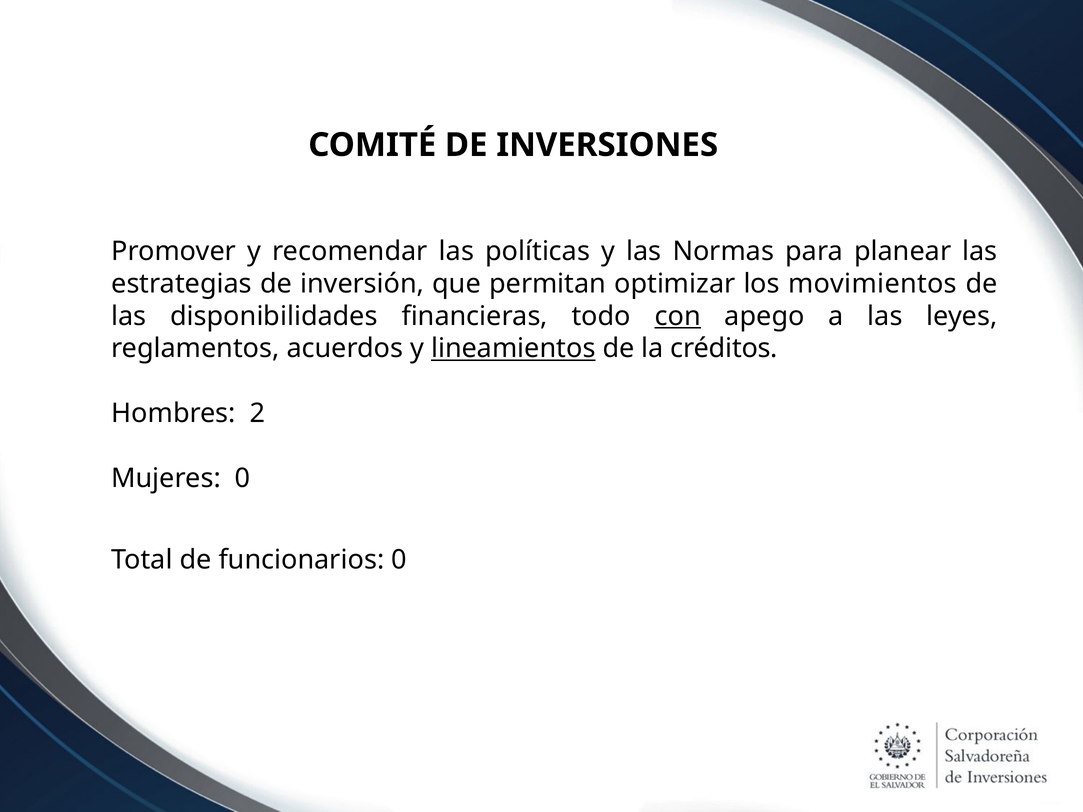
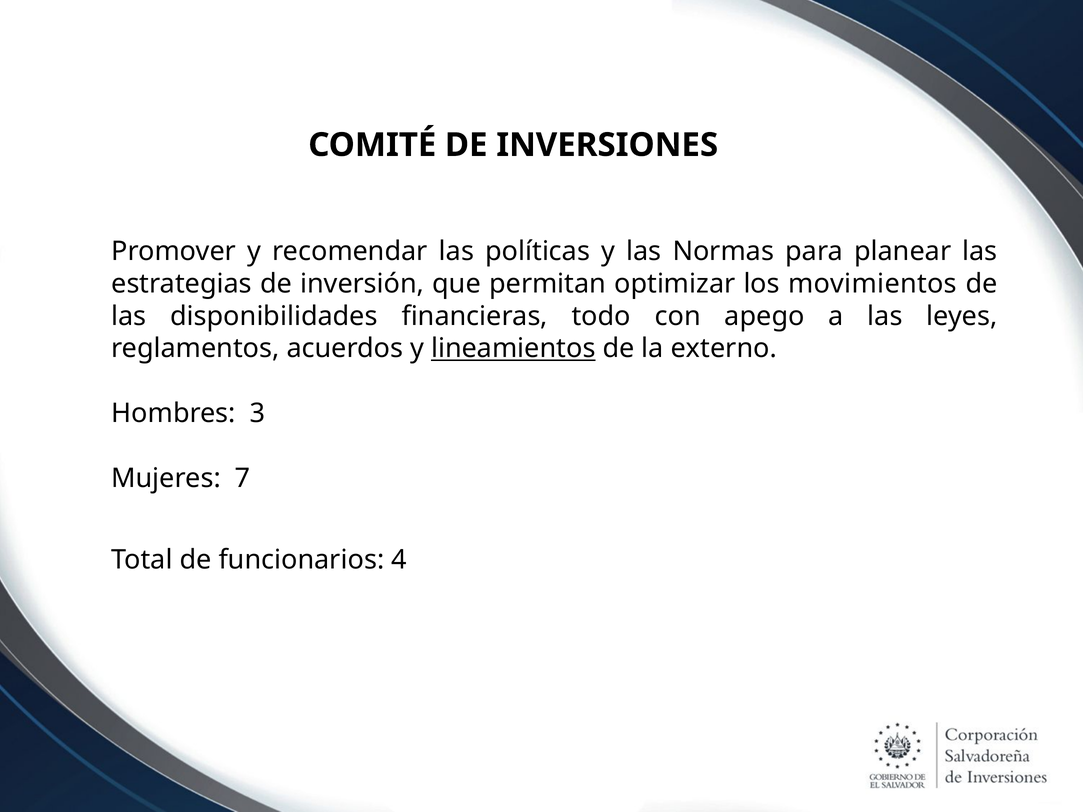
con underline: present -> none (678, 316)
créditos: créditos -> externo (724, 349)
2: 2 -> 3 (258, 414)
Mujeres 0: 0 -> 7 (243, 479)
funcionarios 0: 0 -> 4 (399, 560)
